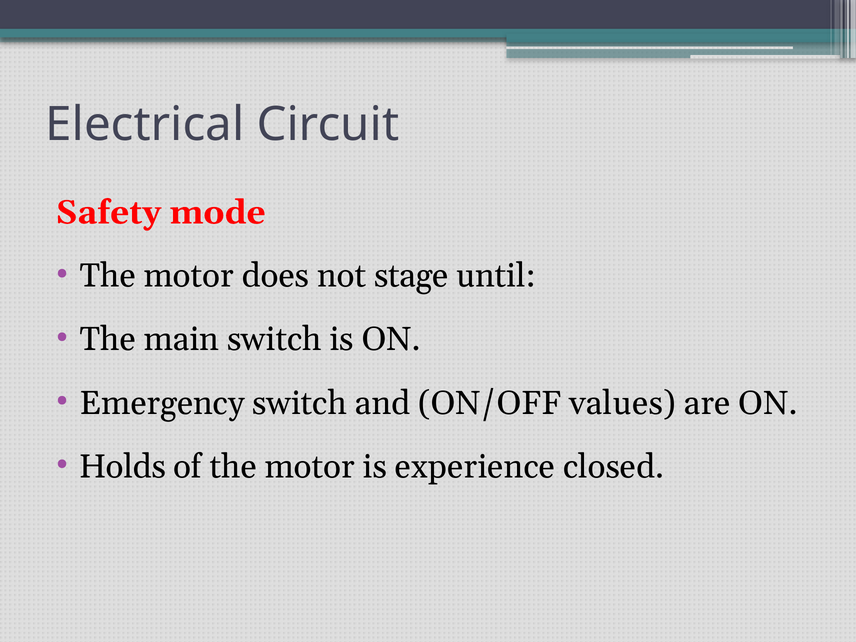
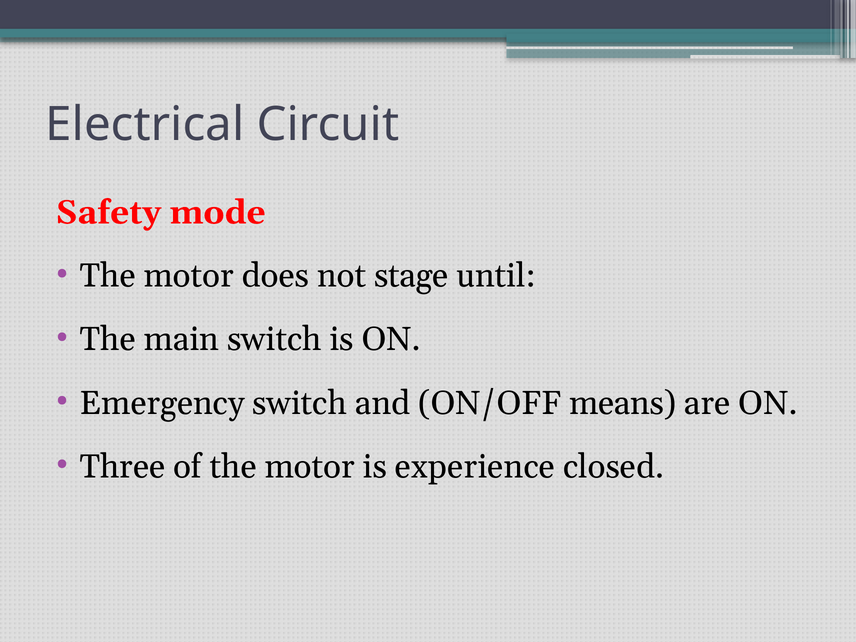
values: values -> means (623, 403)
Holds: Holds -> Three (122, 467)
